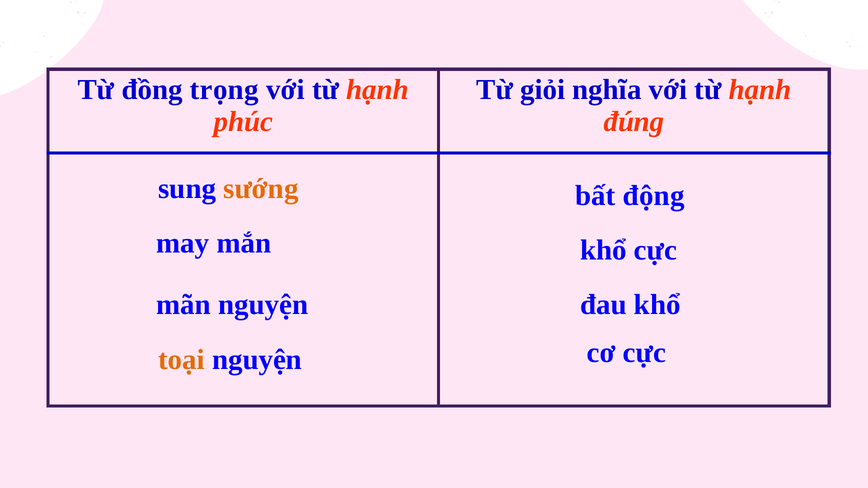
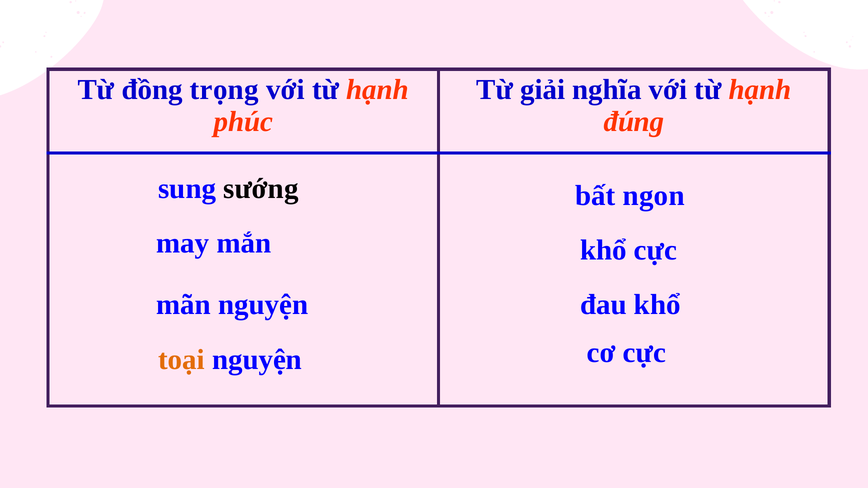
giỏi: giỏi -> giải (543, 90)
sướng colour: orange -> black (261, 189)
động: động -> ngon (654, 196)
